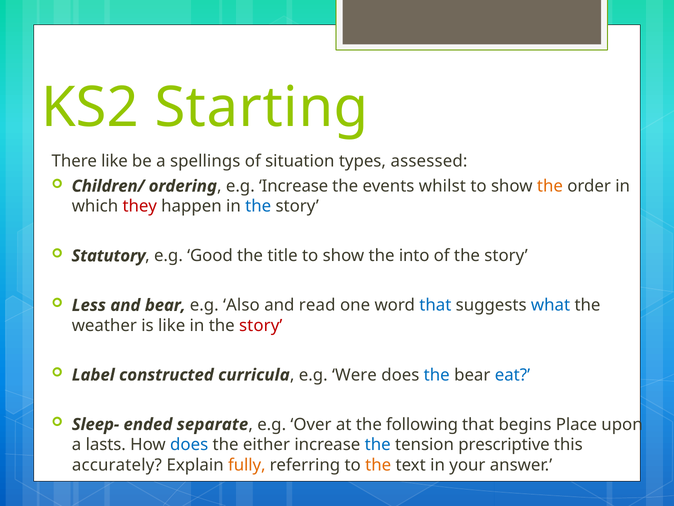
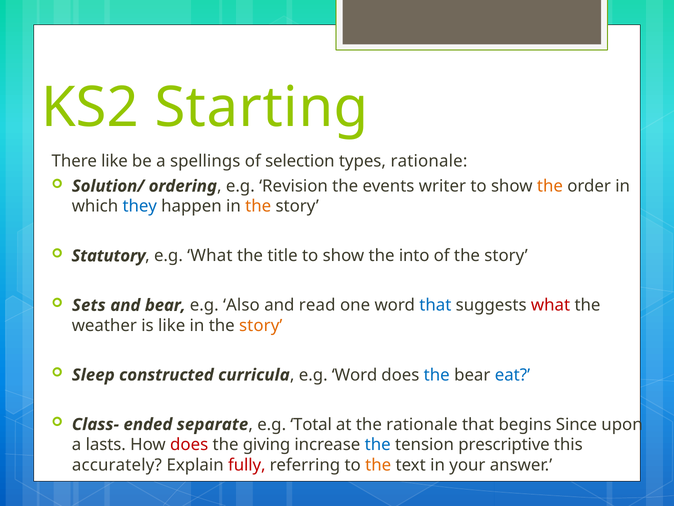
situation: situation -> selection (300, 161)
types assessed: assessed -> rationale (429, 161)
Children/: Children/ -> Solution/ (108, 186)
e.g Increase: Increase -> Revision (294, 186)
whilst: whilst -> writer (442, 186)
they colour: red -> blue (140, 206)
the colour: blue -> orange (258, 206)
e.g Good: Good -> What (210, 256)
Less: Less -> Sets (89, 305)
what colour: blue -> red (551, 305)
story colour: red -> orange (261, 325)
Label: Label -> Sleep (93, 375)
e.g Were: Were -> Word (355, 375)
Sleep-: Sleep- -> Class- (95, 424)
Over: Over -> Total (311, 424)
the following: following -> rationale (422, 424)
Place: Place -> Since (576, 424)
does colour: blue -> red (189, 444)
either: either -> giving (267, 444)
fully colour: orange -> red (247, 464)
